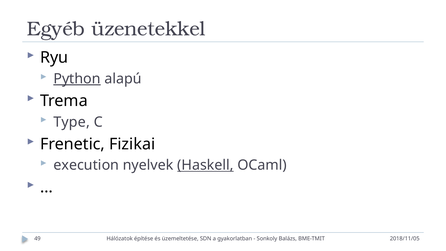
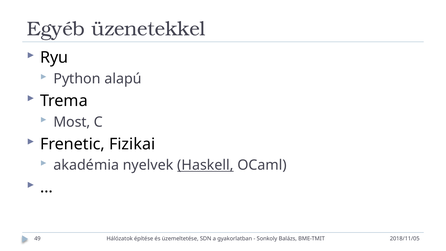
Python underline: present -> none (77, 79)
Type: Type -> Most (72, 122)
execution: execution -> akadémia (86, 165)
